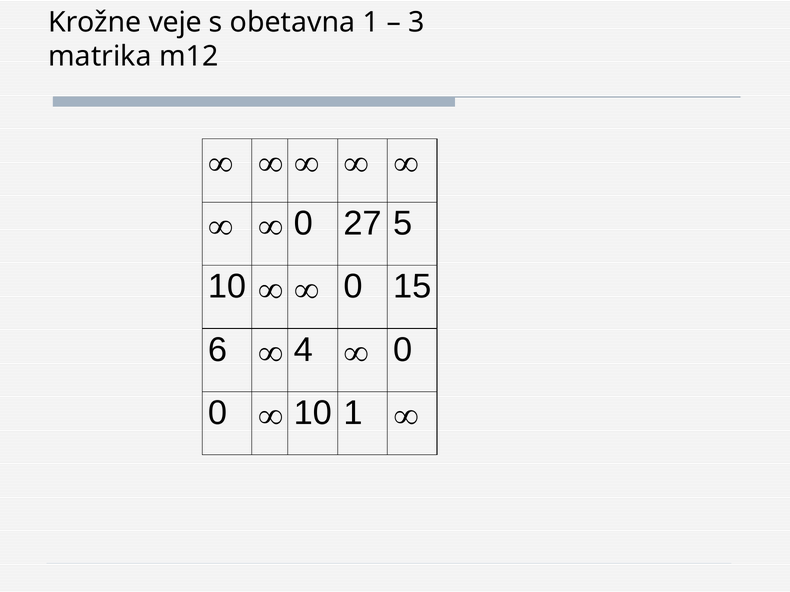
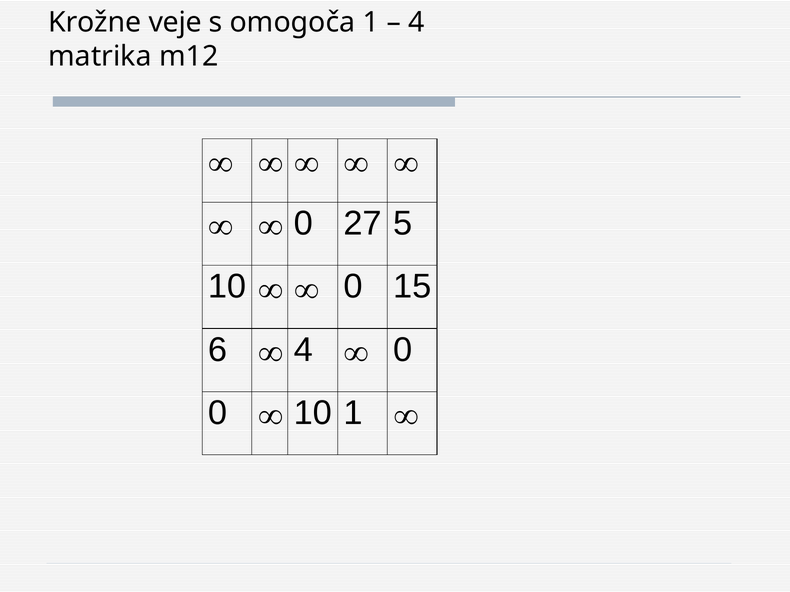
obetavna: obetavna -> omogoča (293, 22)
3: 3 -> 4 (416, 22)
